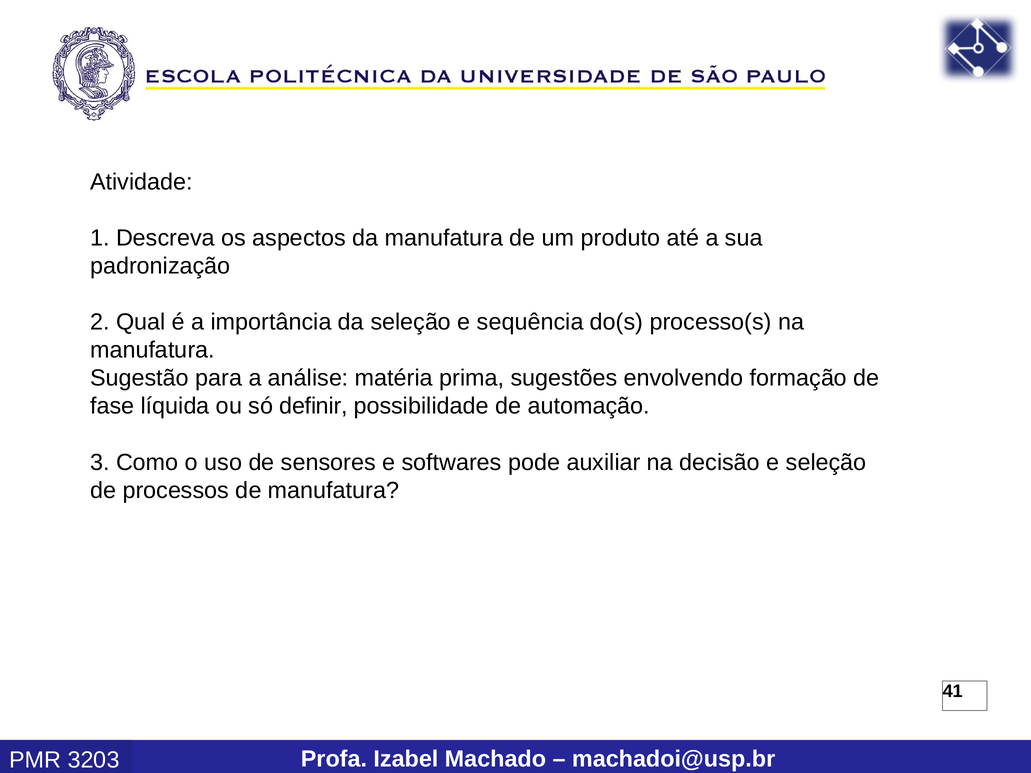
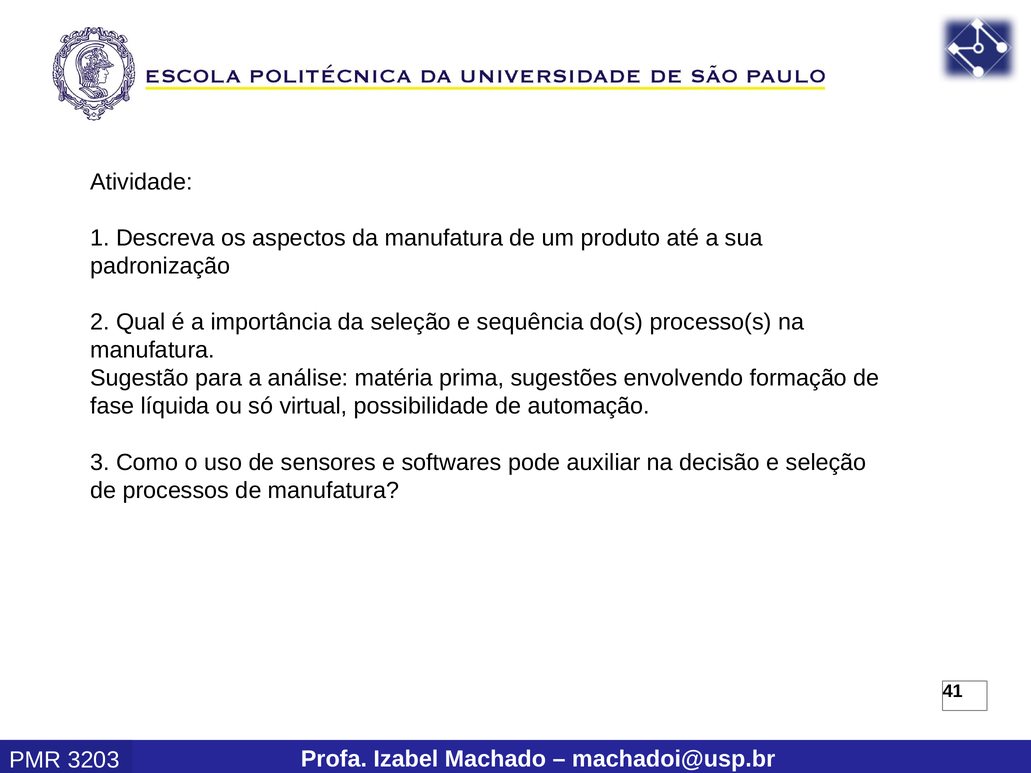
definir: definir -> virtual (313, 406)
